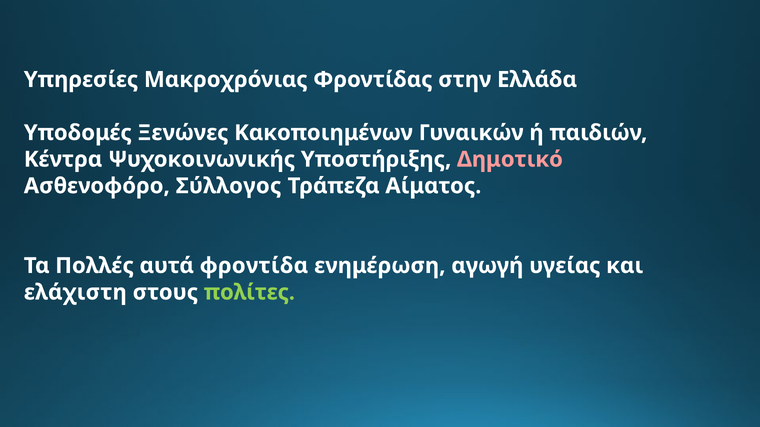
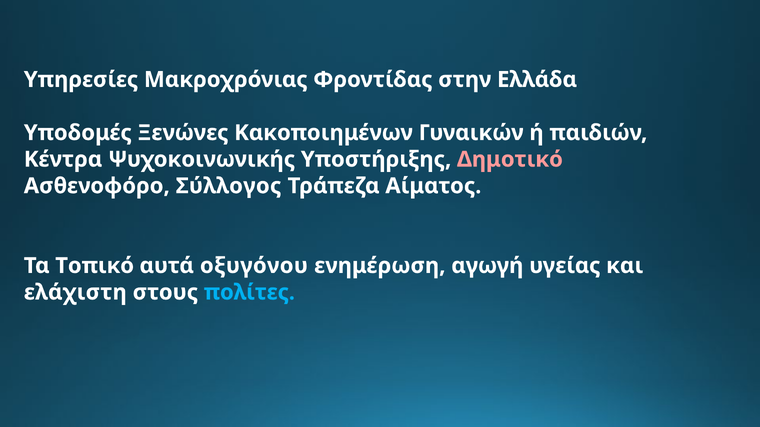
Πολλές: Πολλές -> Τοπικό (95, 266)
φροντίδα: φροντίδα -> οξυγόνου (254, 266)
πολίτες colour: light green -> light blue (249, 293)
